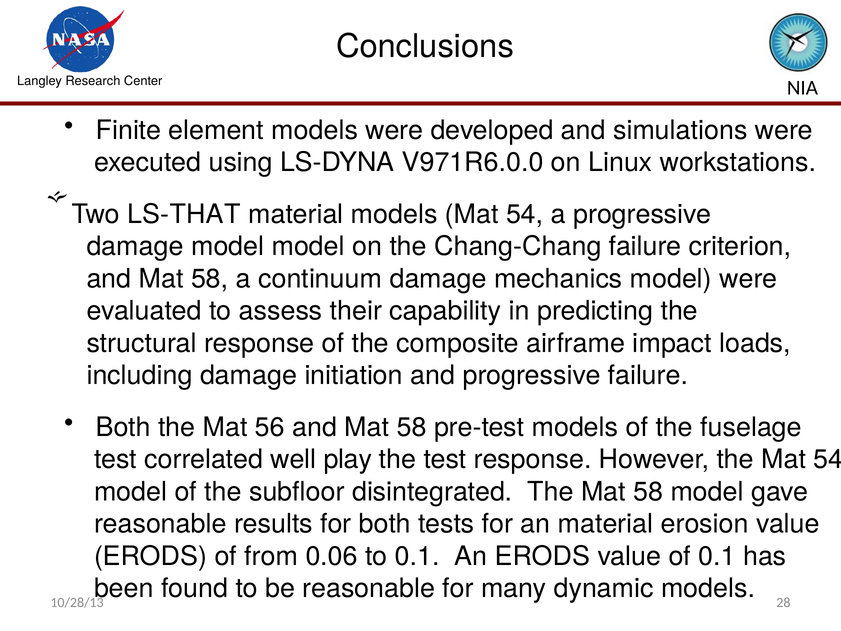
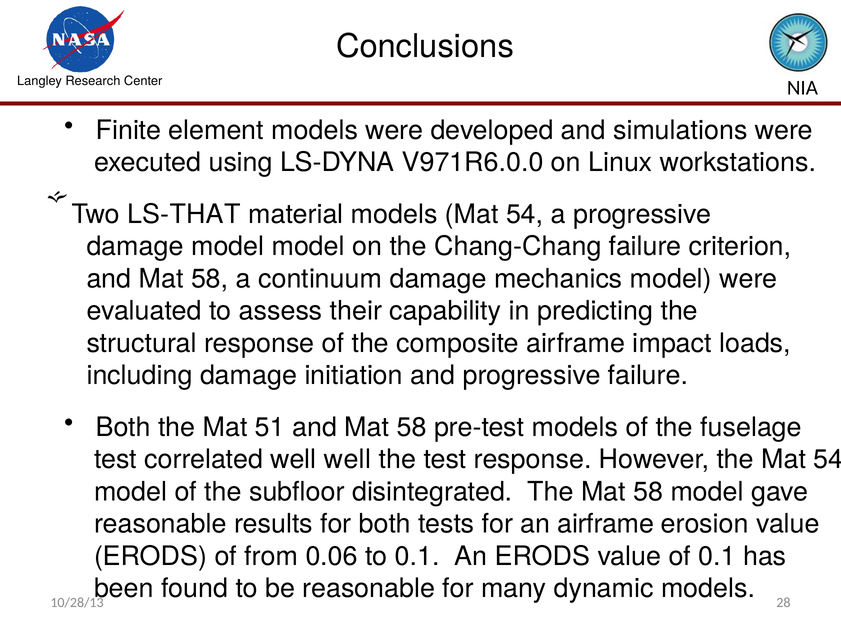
56: 56 -> 51 (270, 427)
well play: play -> well (348, 459)
an material: material -> airframe (606, 524)
